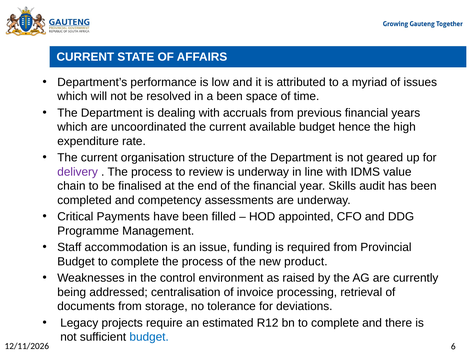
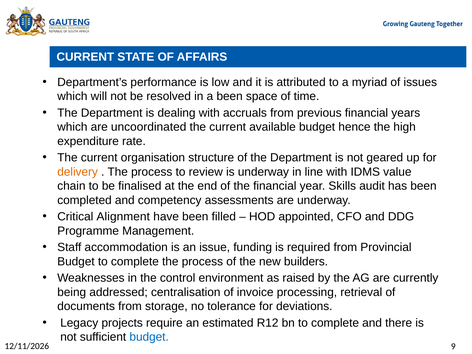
delivery colour: purple -> orange (78, 172)
Payments: Payments -> Alignment (123, 217)
product: product -> builders (306, 262)
6: 6 -> 9 (453, 346)
